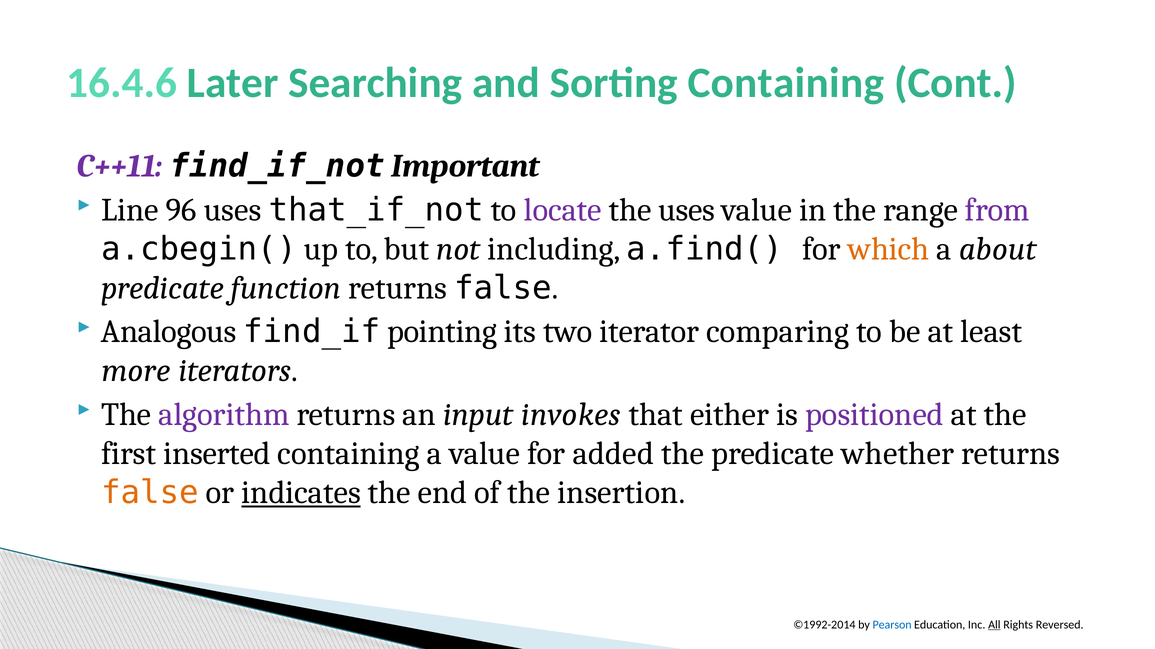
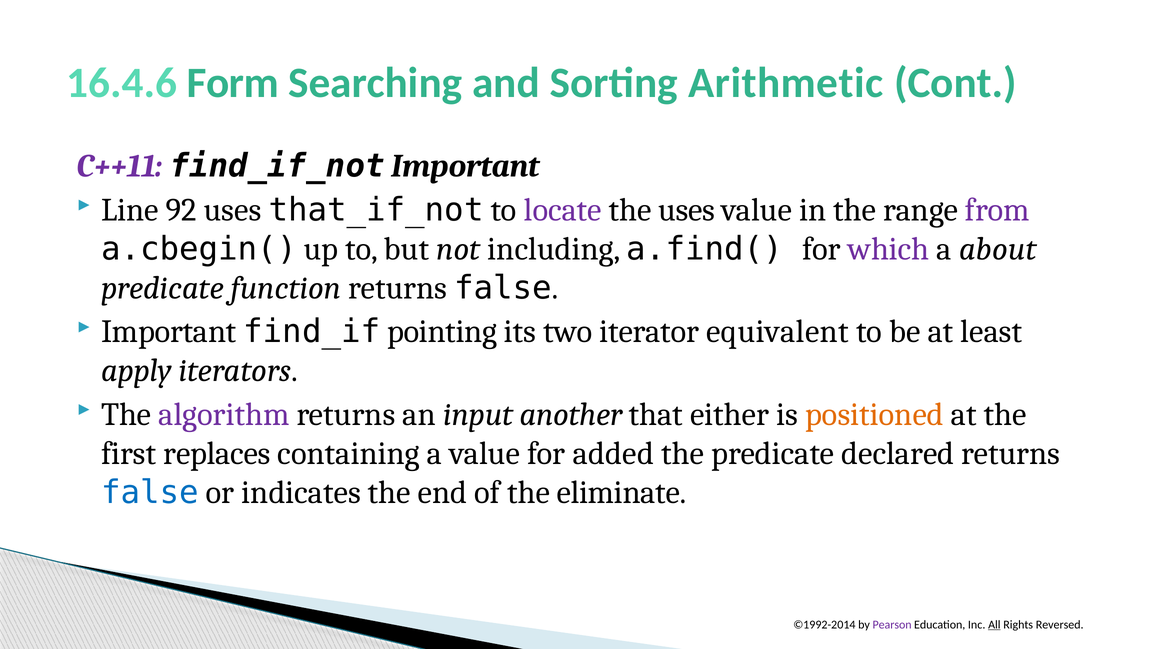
Later: Later -> Form (233, 83)
Sorting Containing: Containing -> Arithmetic (786, 83)
96: 96 -> 92 (181, 210)
which colour: orange -> purple (889, 249)
Analogous: Analogous -> Important (169, 332)
comparing: comparing -> equivalent (778, 332)
more: more -> apply (136, 371)
invokes: invokes -> another (571, 415)
positioned colour: purple -> orange (874, 415)
inserted: inserted -> replaces (217, 454)
whether: whether -> declared (898, 454)
false colour: orange -> blue (150, 493)
indicates underline: present -> none (301, 493)
insertion: insertion -> eliminate (621, 493)
Pearson colour: blue -> purple (892, 625)
